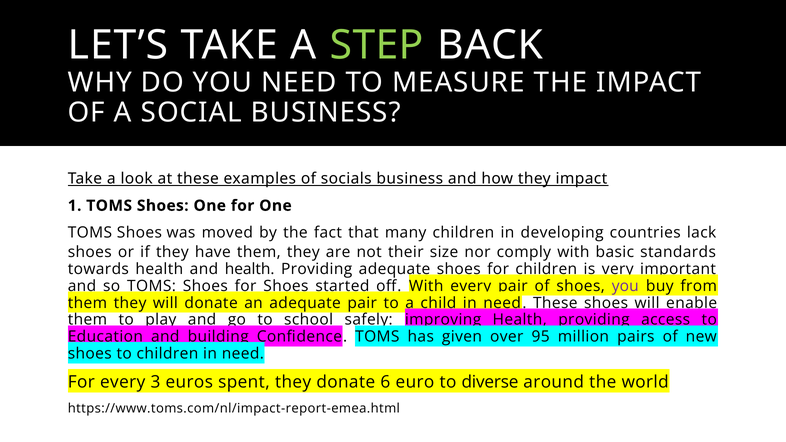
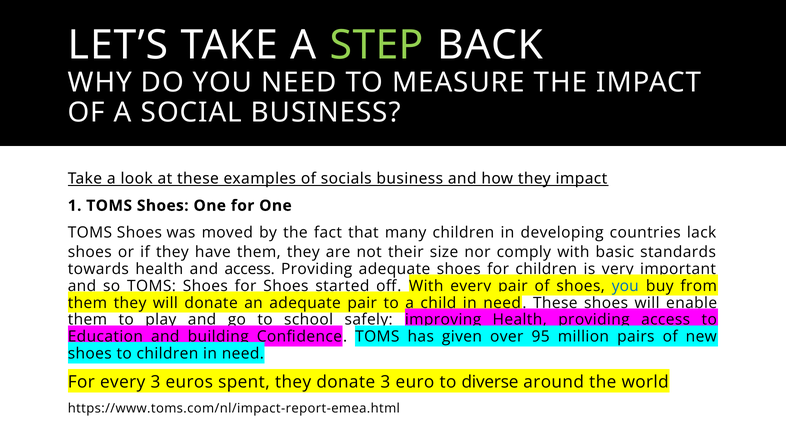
and health: health -> access (250, 269)
you colour: purple -> blue (625, 286)
donate 6: 6 -> 3 (385, 382)
